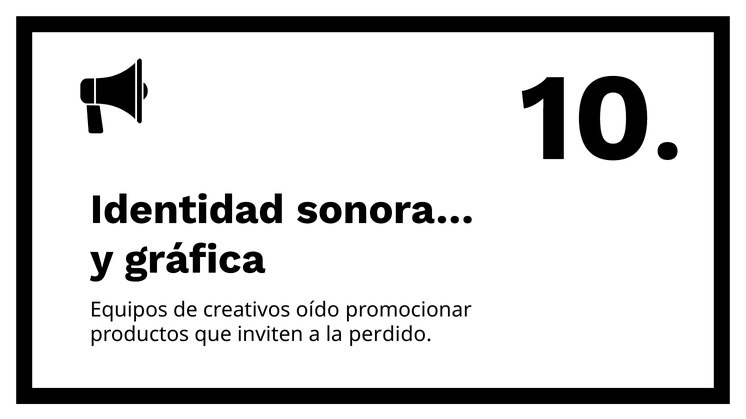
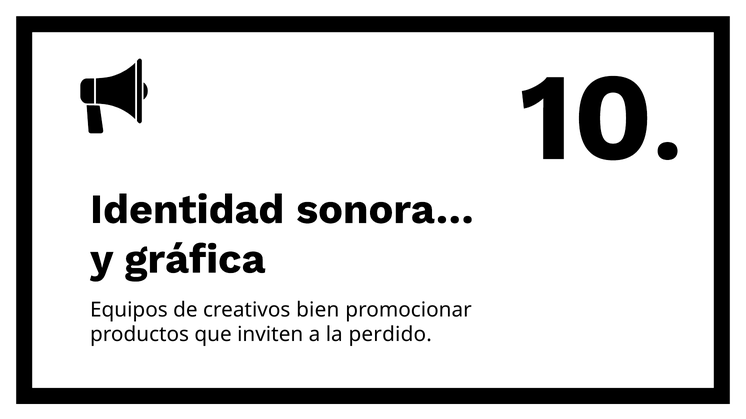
oído: oído -> bien (318, 310)
